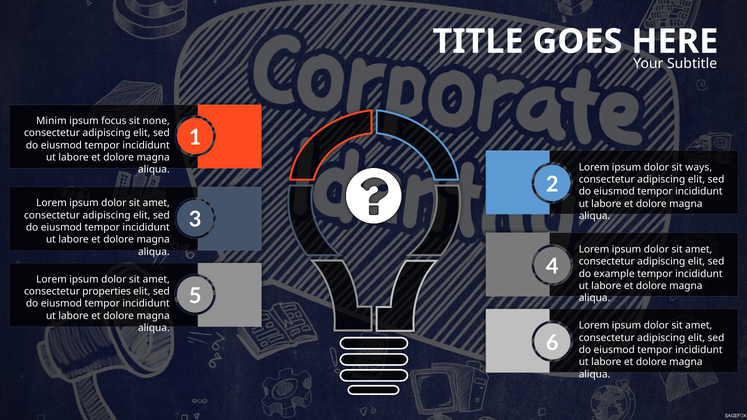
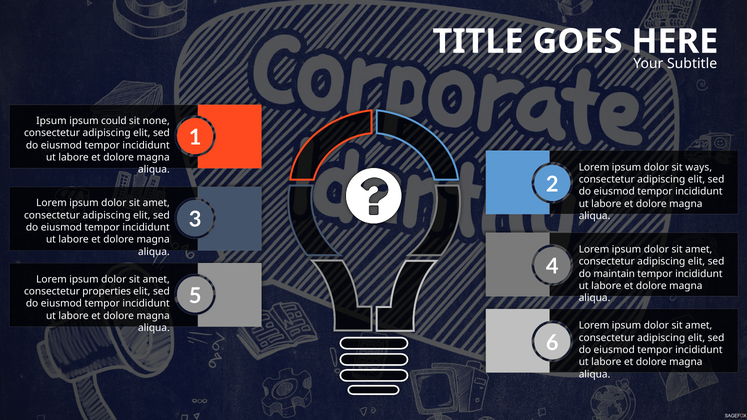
Minim: Minim -> Ipsum (51, 121)
focus: focus -> could (114, 121)
example: example -> maintain (614, 274)
